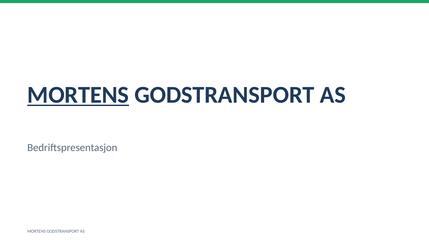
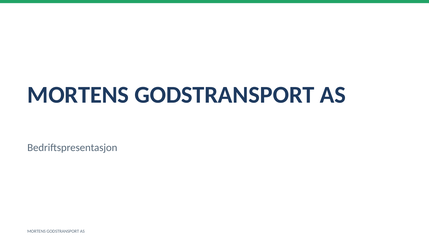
MORTENS underline: present -> none (78, 95)
